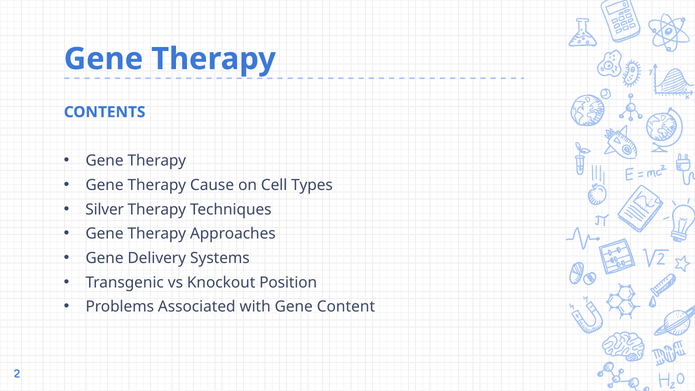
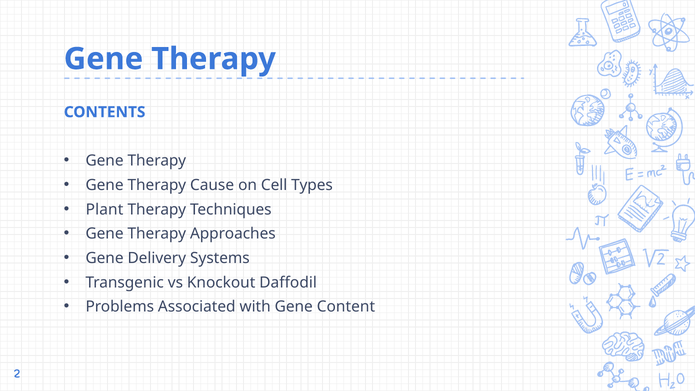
Silver: Silver -> Plant (104, 209)
Position: Position -> Daffodil (288, 282)
